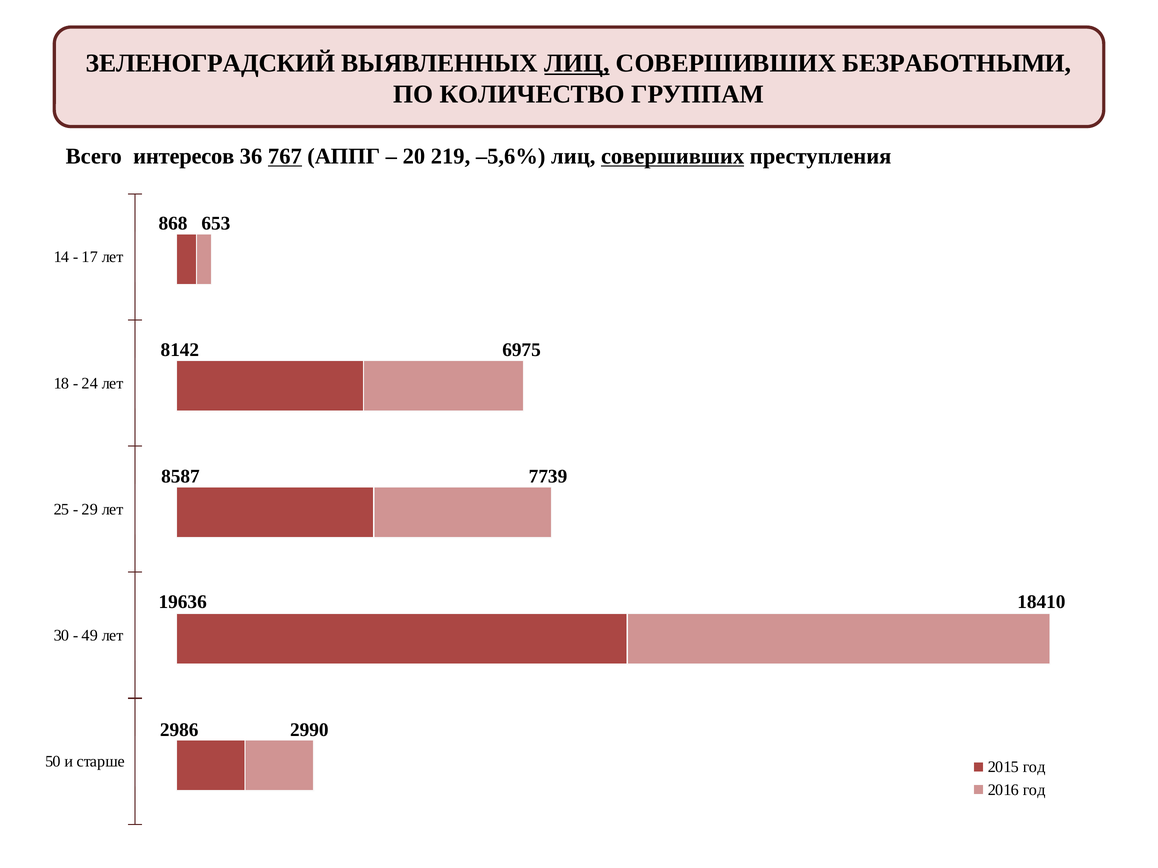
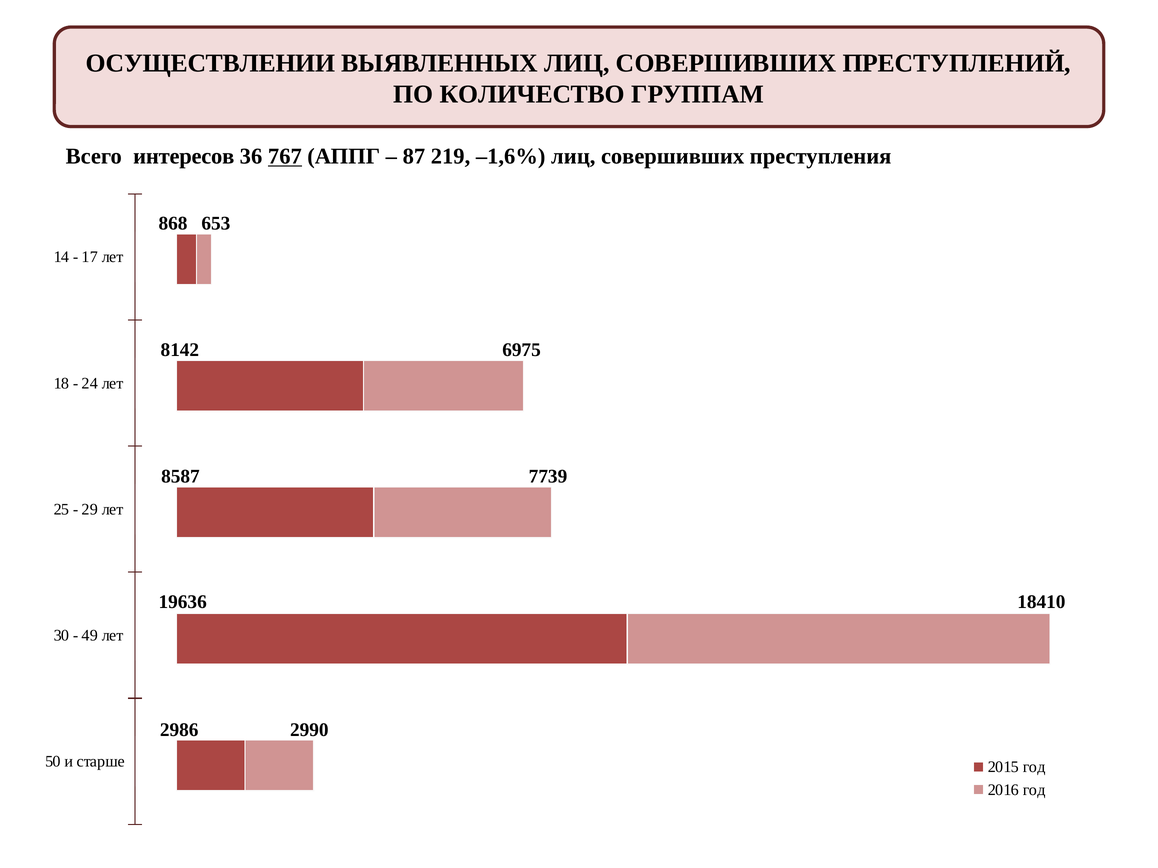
ЗЕЛЕНОГРАДСКИЙ: ЗЕЛЕНОГРАДСКИЙ -> ОСУЩЕСТВЛЕНИИ (211, 63)
ЛИЦ underline: present -> none (577, 63)
БЕЗРАБОТНЫМИ: БЕЗРАБОТНЫМИ -> ПРЕСТУПЛЕНИЙ (957, 63)
20: 20 -> 87 (414, 156)
–5,6%: –5,6% -> –1,6% (511, 156)
совершивших underline: present -> none (673, 156)
